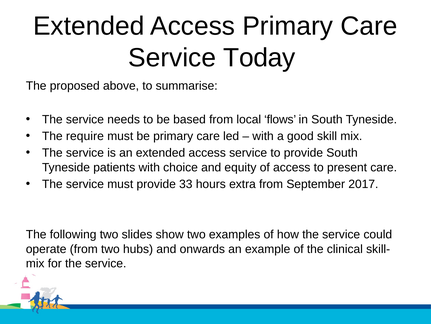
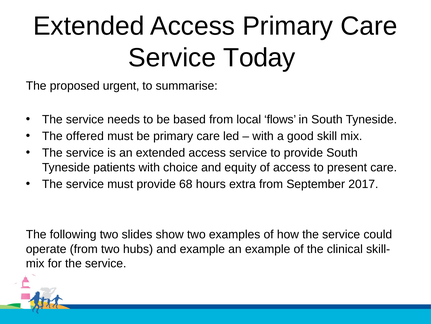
above: above -> urgent (121, 86)
require: require -> offered (85, 136)
33: 33 -> 68 (186, 184)
and onwards: onwards -> example (202, 248)
